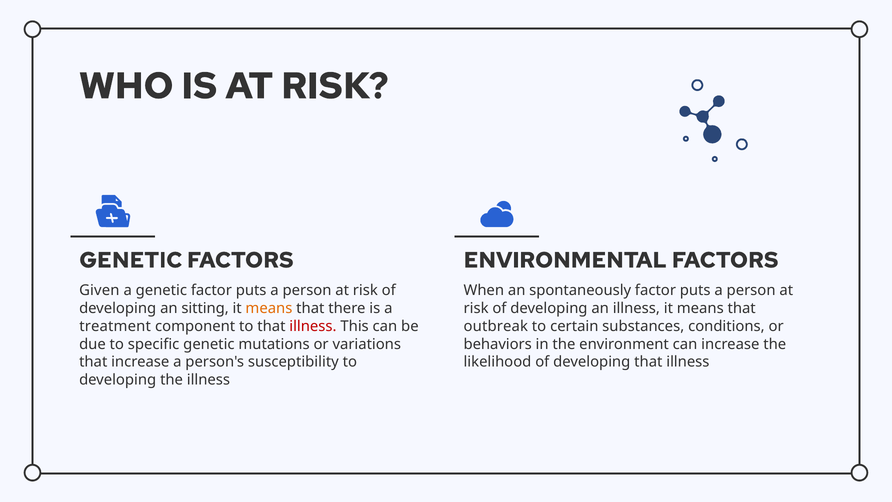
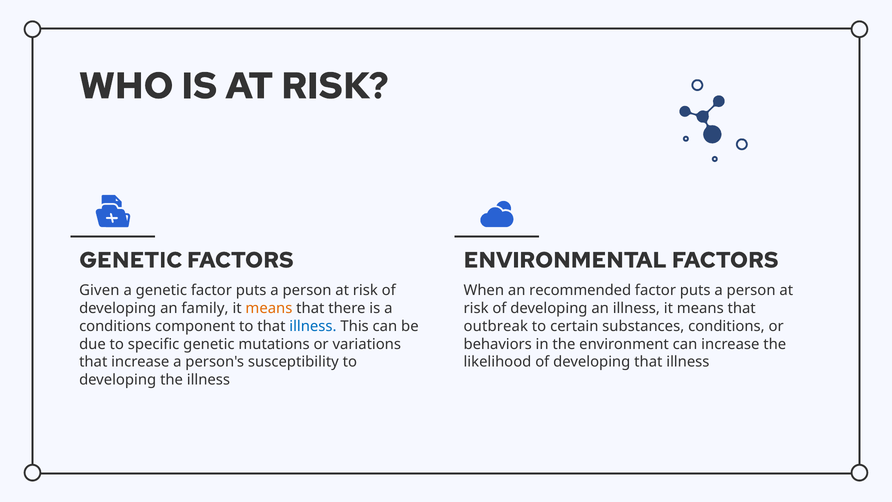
spontaneously: spontaneously -> recommended (580, 290)
sitting: sitting -> family (205, 308)
treatment: treatment -> conditions (115, 326)
illness colour: red -> blue (313, 326)
